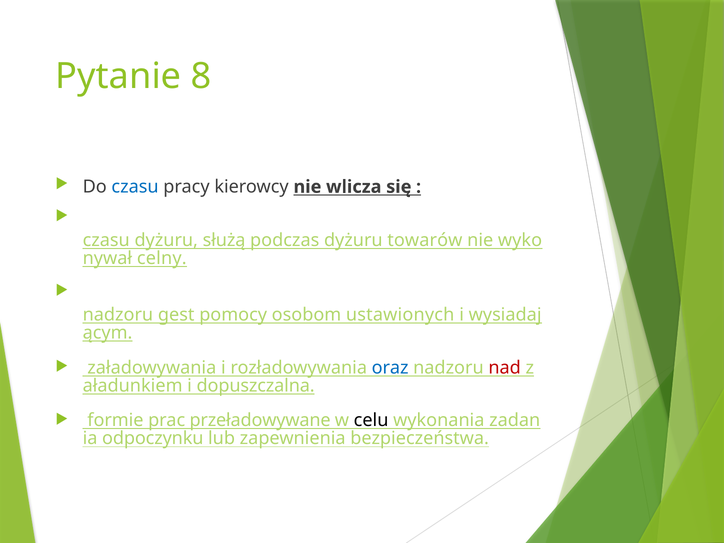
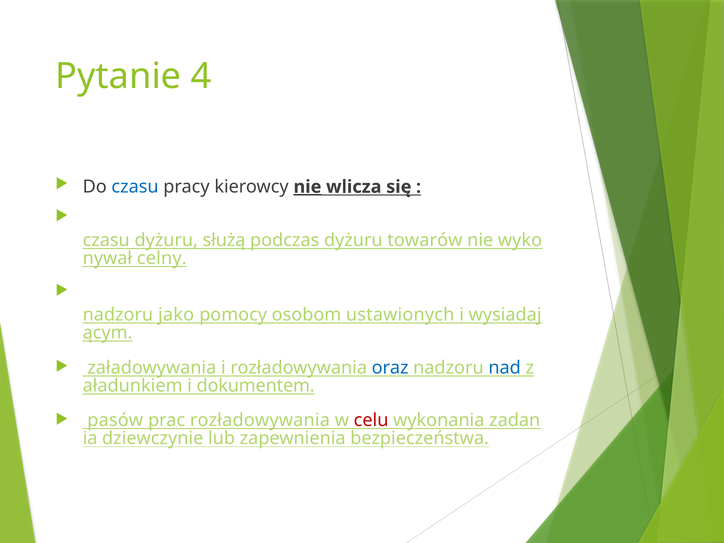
8: 8 -> 4 (201, 76)
nie underline: none -> present (307, 187)
gest: gest -> jako (176, 315)
nad colour: red -> blue (505, 368)
dopuszczalna: dopuszczalna -> dokumentem (256, 386)
formie: formie -> pasów (115, 420)
prac przeładowywane: przeładowywane -> rozładowywania (260, 420)
celu colour: black -> red (371, 420)
odpoczynku: odpoczynku -> dziewczynie (153, 439)
